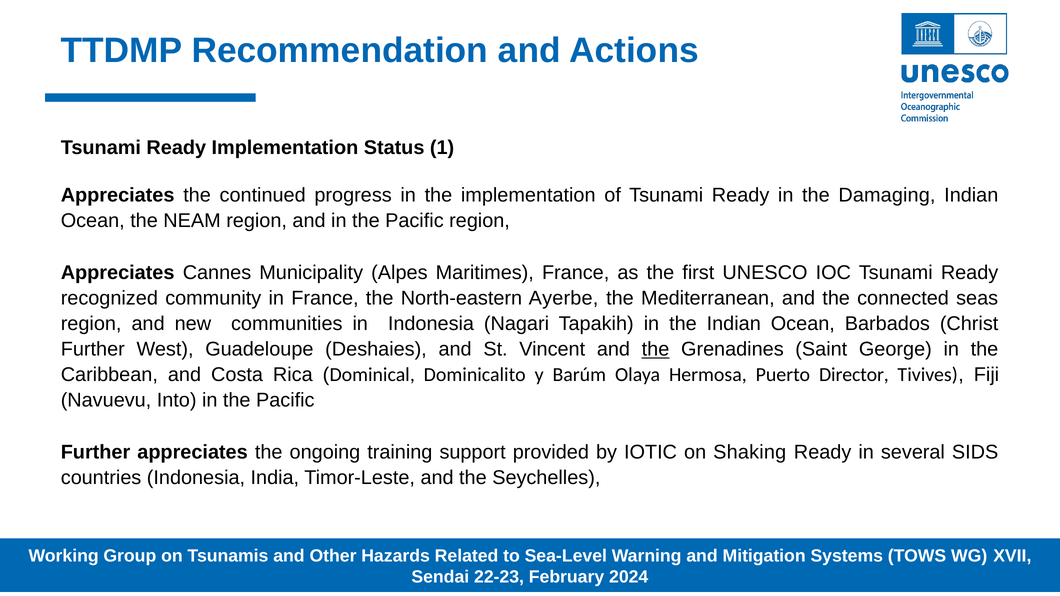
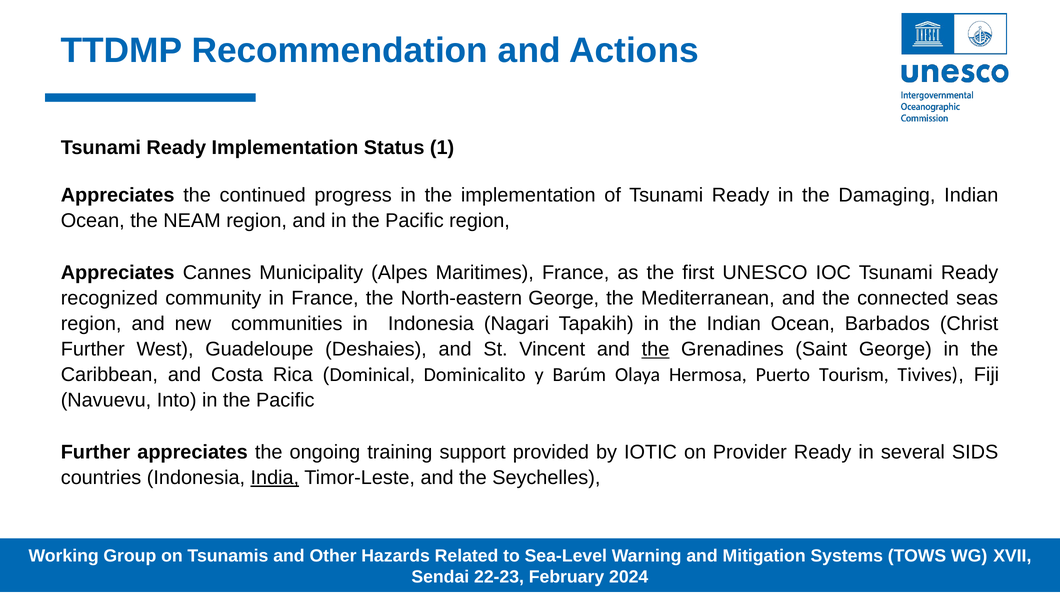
North-eastern Ayerbe: Ayerbe -> George (564, 298)
Director: Director -> Tourism (854, 375)
Shaking: Shaking -> Provider (750, 452)
India underline: none -> present (275, 478)
